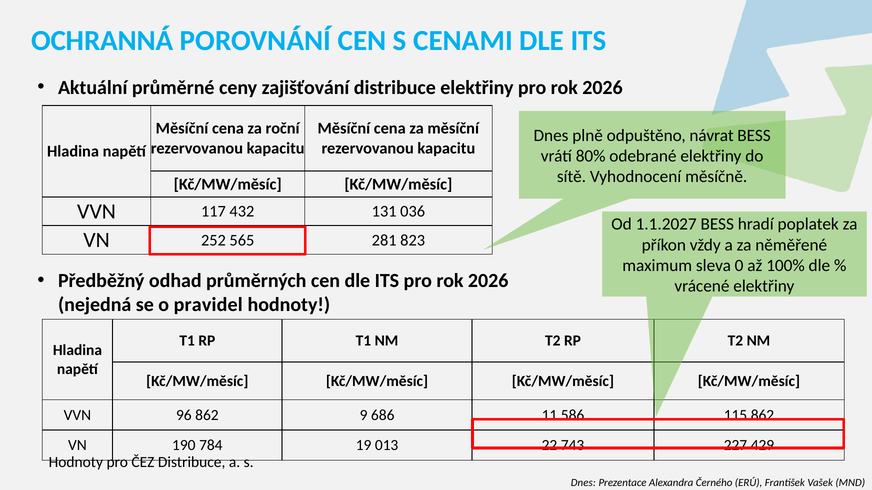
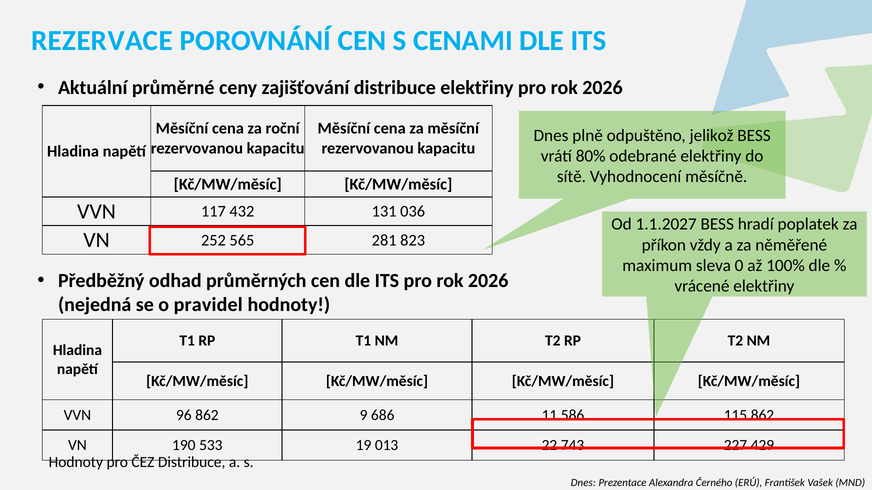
OCHRANNÁ: OCHRANNÁ -> REZERVACE (102, 40)
návrat: návrat -> jelikož (712, 135)
784: 784 -> 533 (211, 446)
